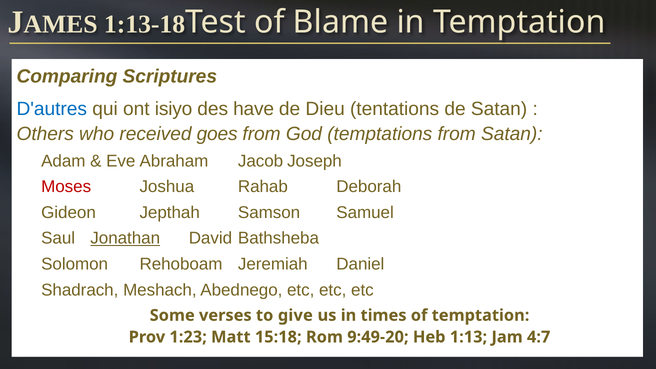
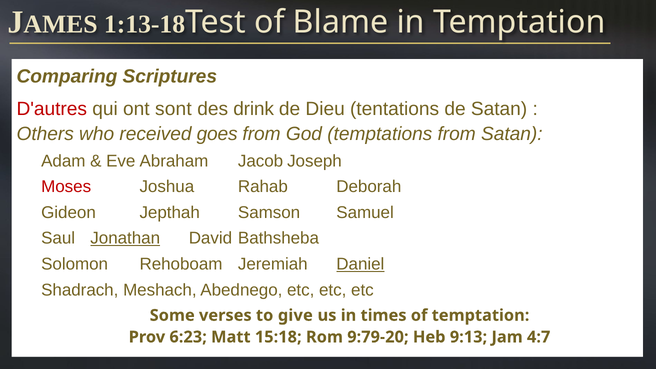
D'autres colour: blue -> red (52, 109)
isiyo: isiyo -> sont (173, 109)
have: have -> drink (254, 109)
Daniel underline: none -> present (360, 264)
1:23: 1:23 -> 6:23 (188, 337)
9:49-20: 9:49-20 -> 9:79-20 (378, 337)
1:13: 1:13 -> 9:13 (469, 337)
